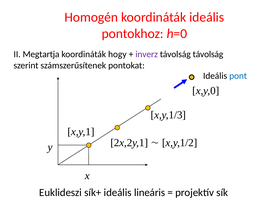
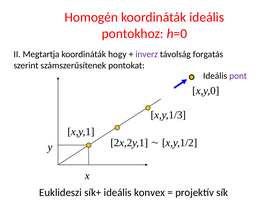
távolság távolság: távolság -> forgatás (208, 54)
pont colour: blue -> purple (238, 76)
lineáris: lineáris -> konvex (150, 192)
